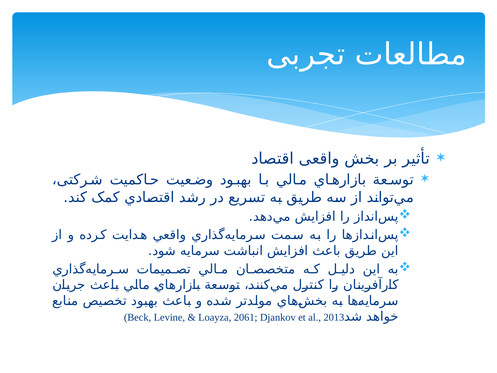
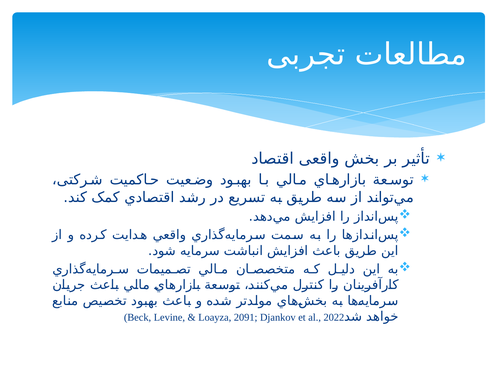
2061: 2061 -> 2091 (246, 317)
2013: 2013 -> 2022 (334, 317)
